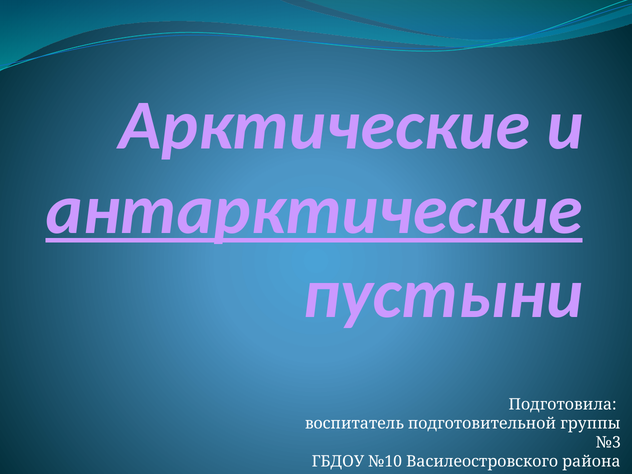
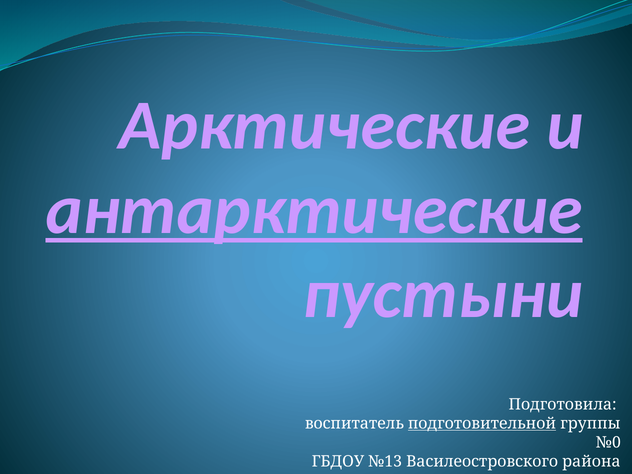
подготовительной underline: none -> present (482, 423)
№3: №3 -> №0 (608, 442)
№10: №10 -> №13 (385, 461)
